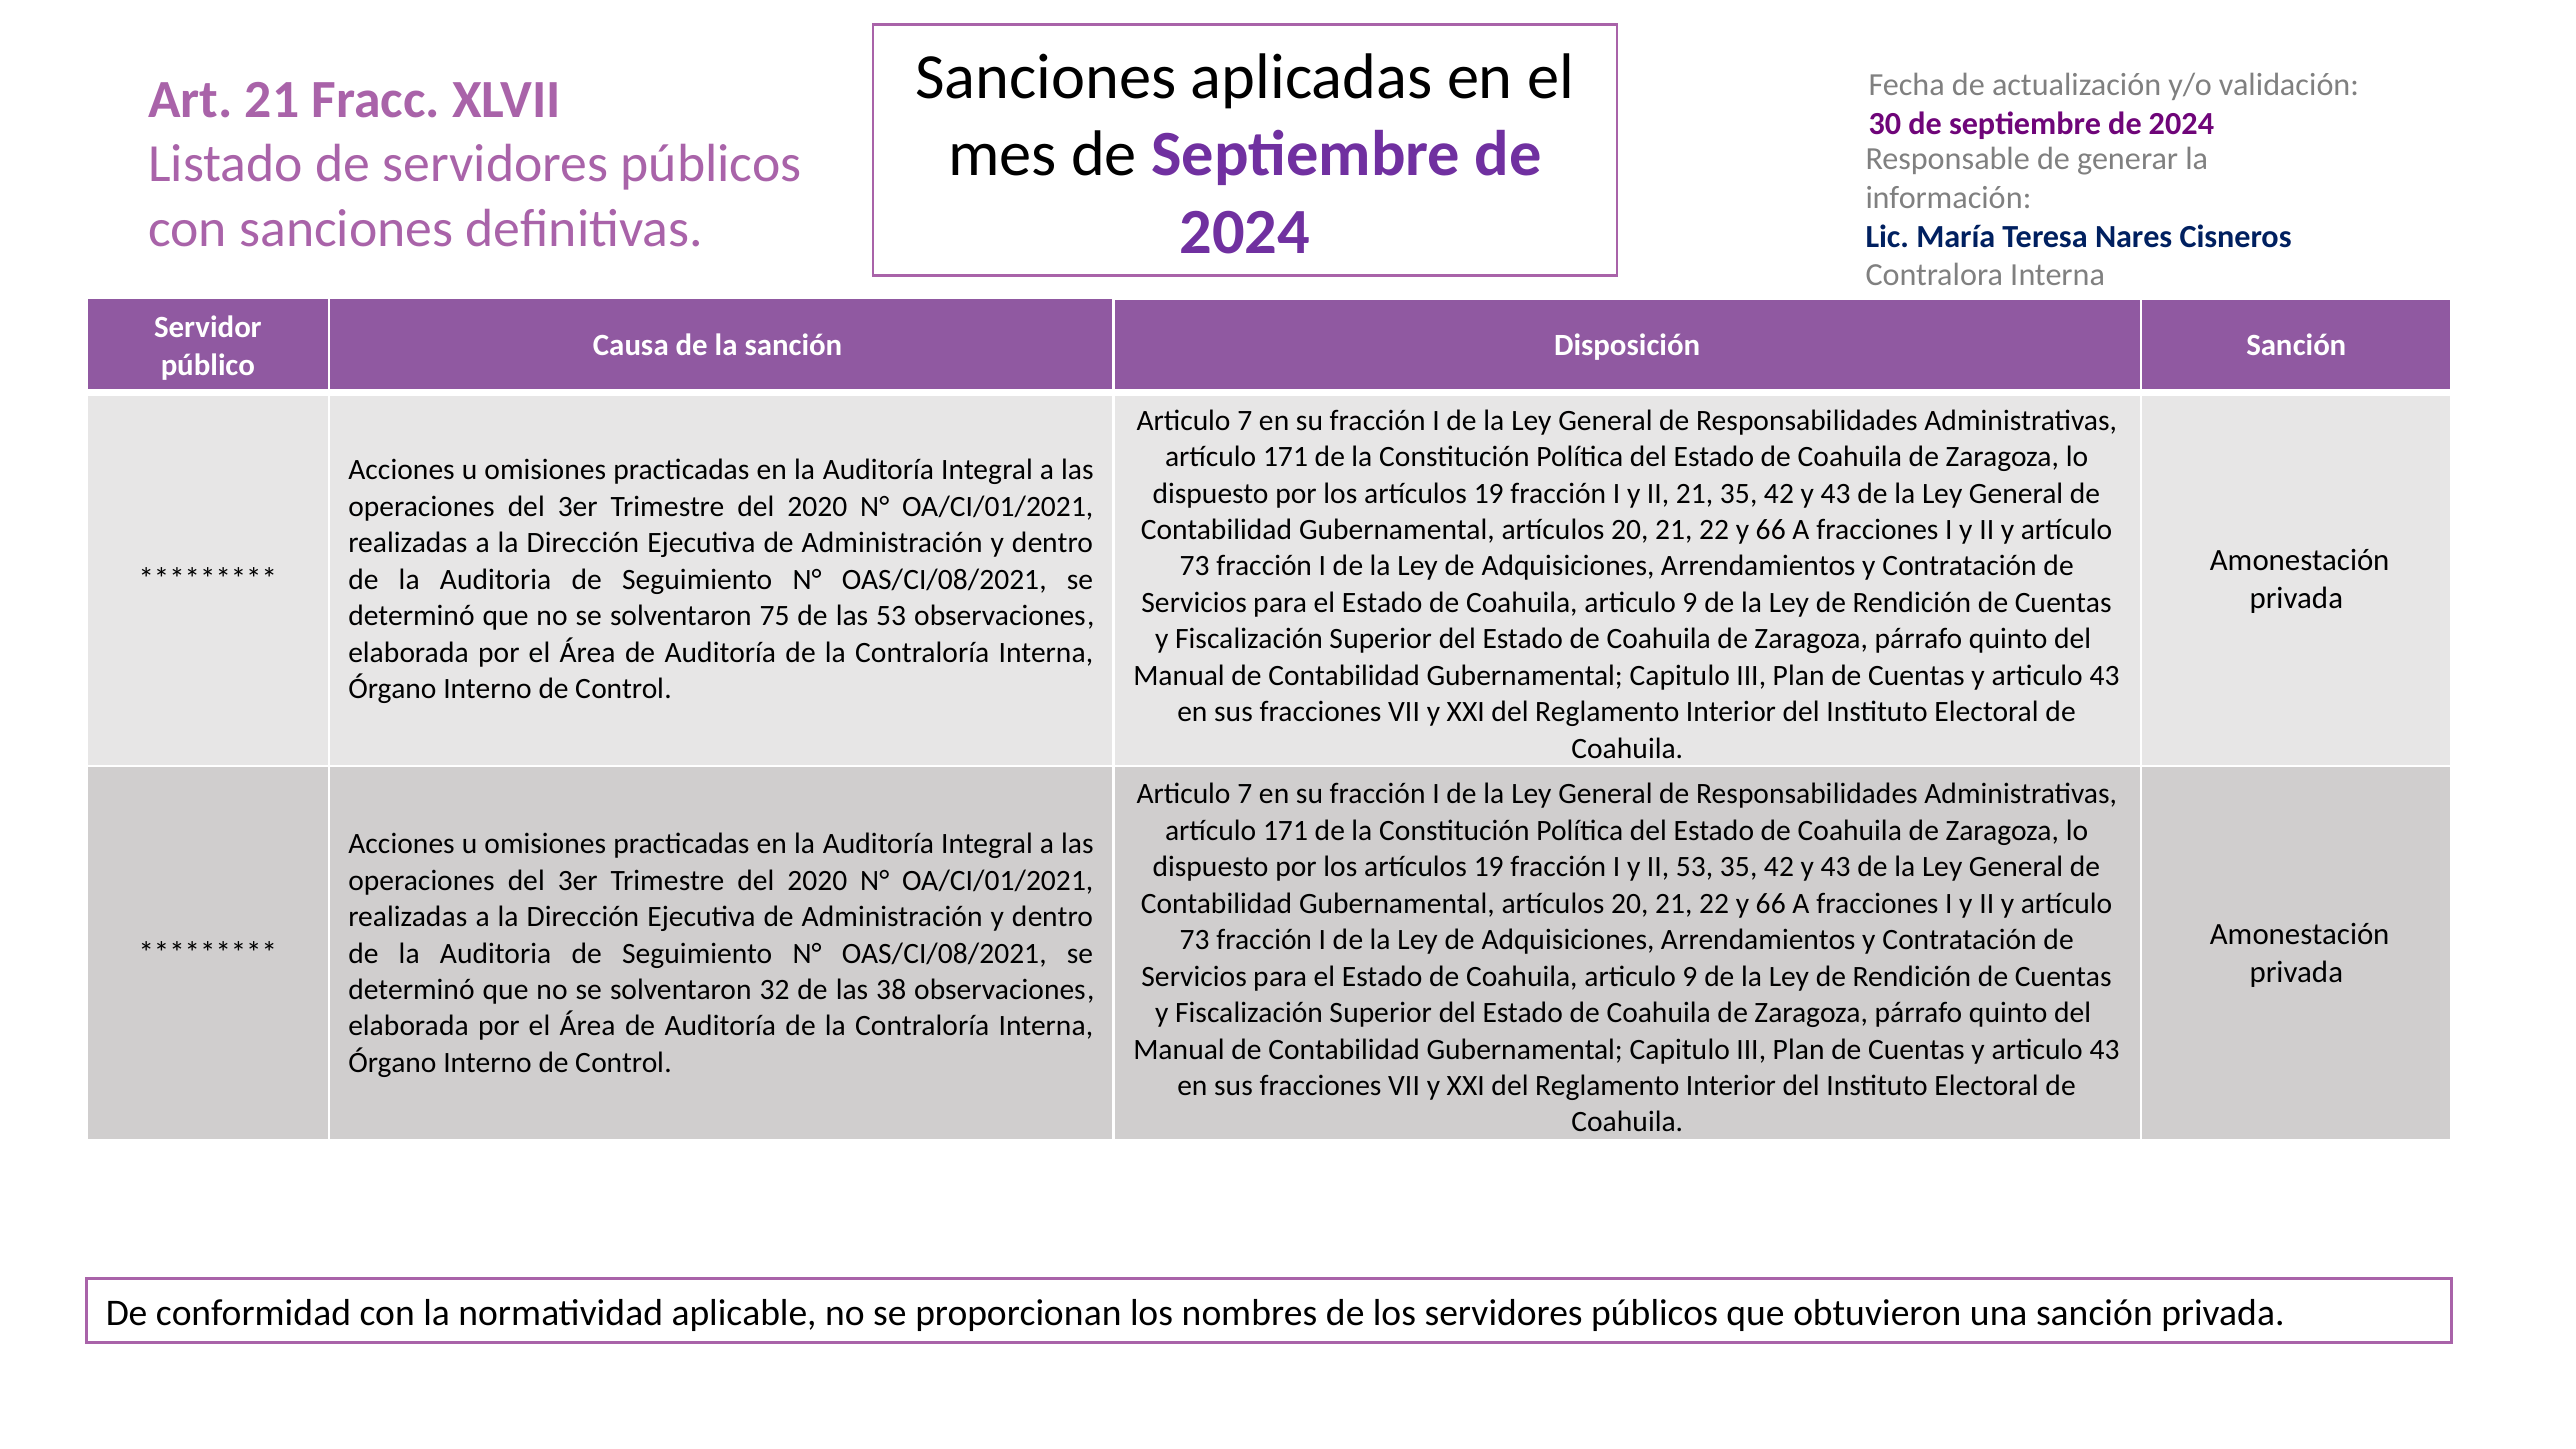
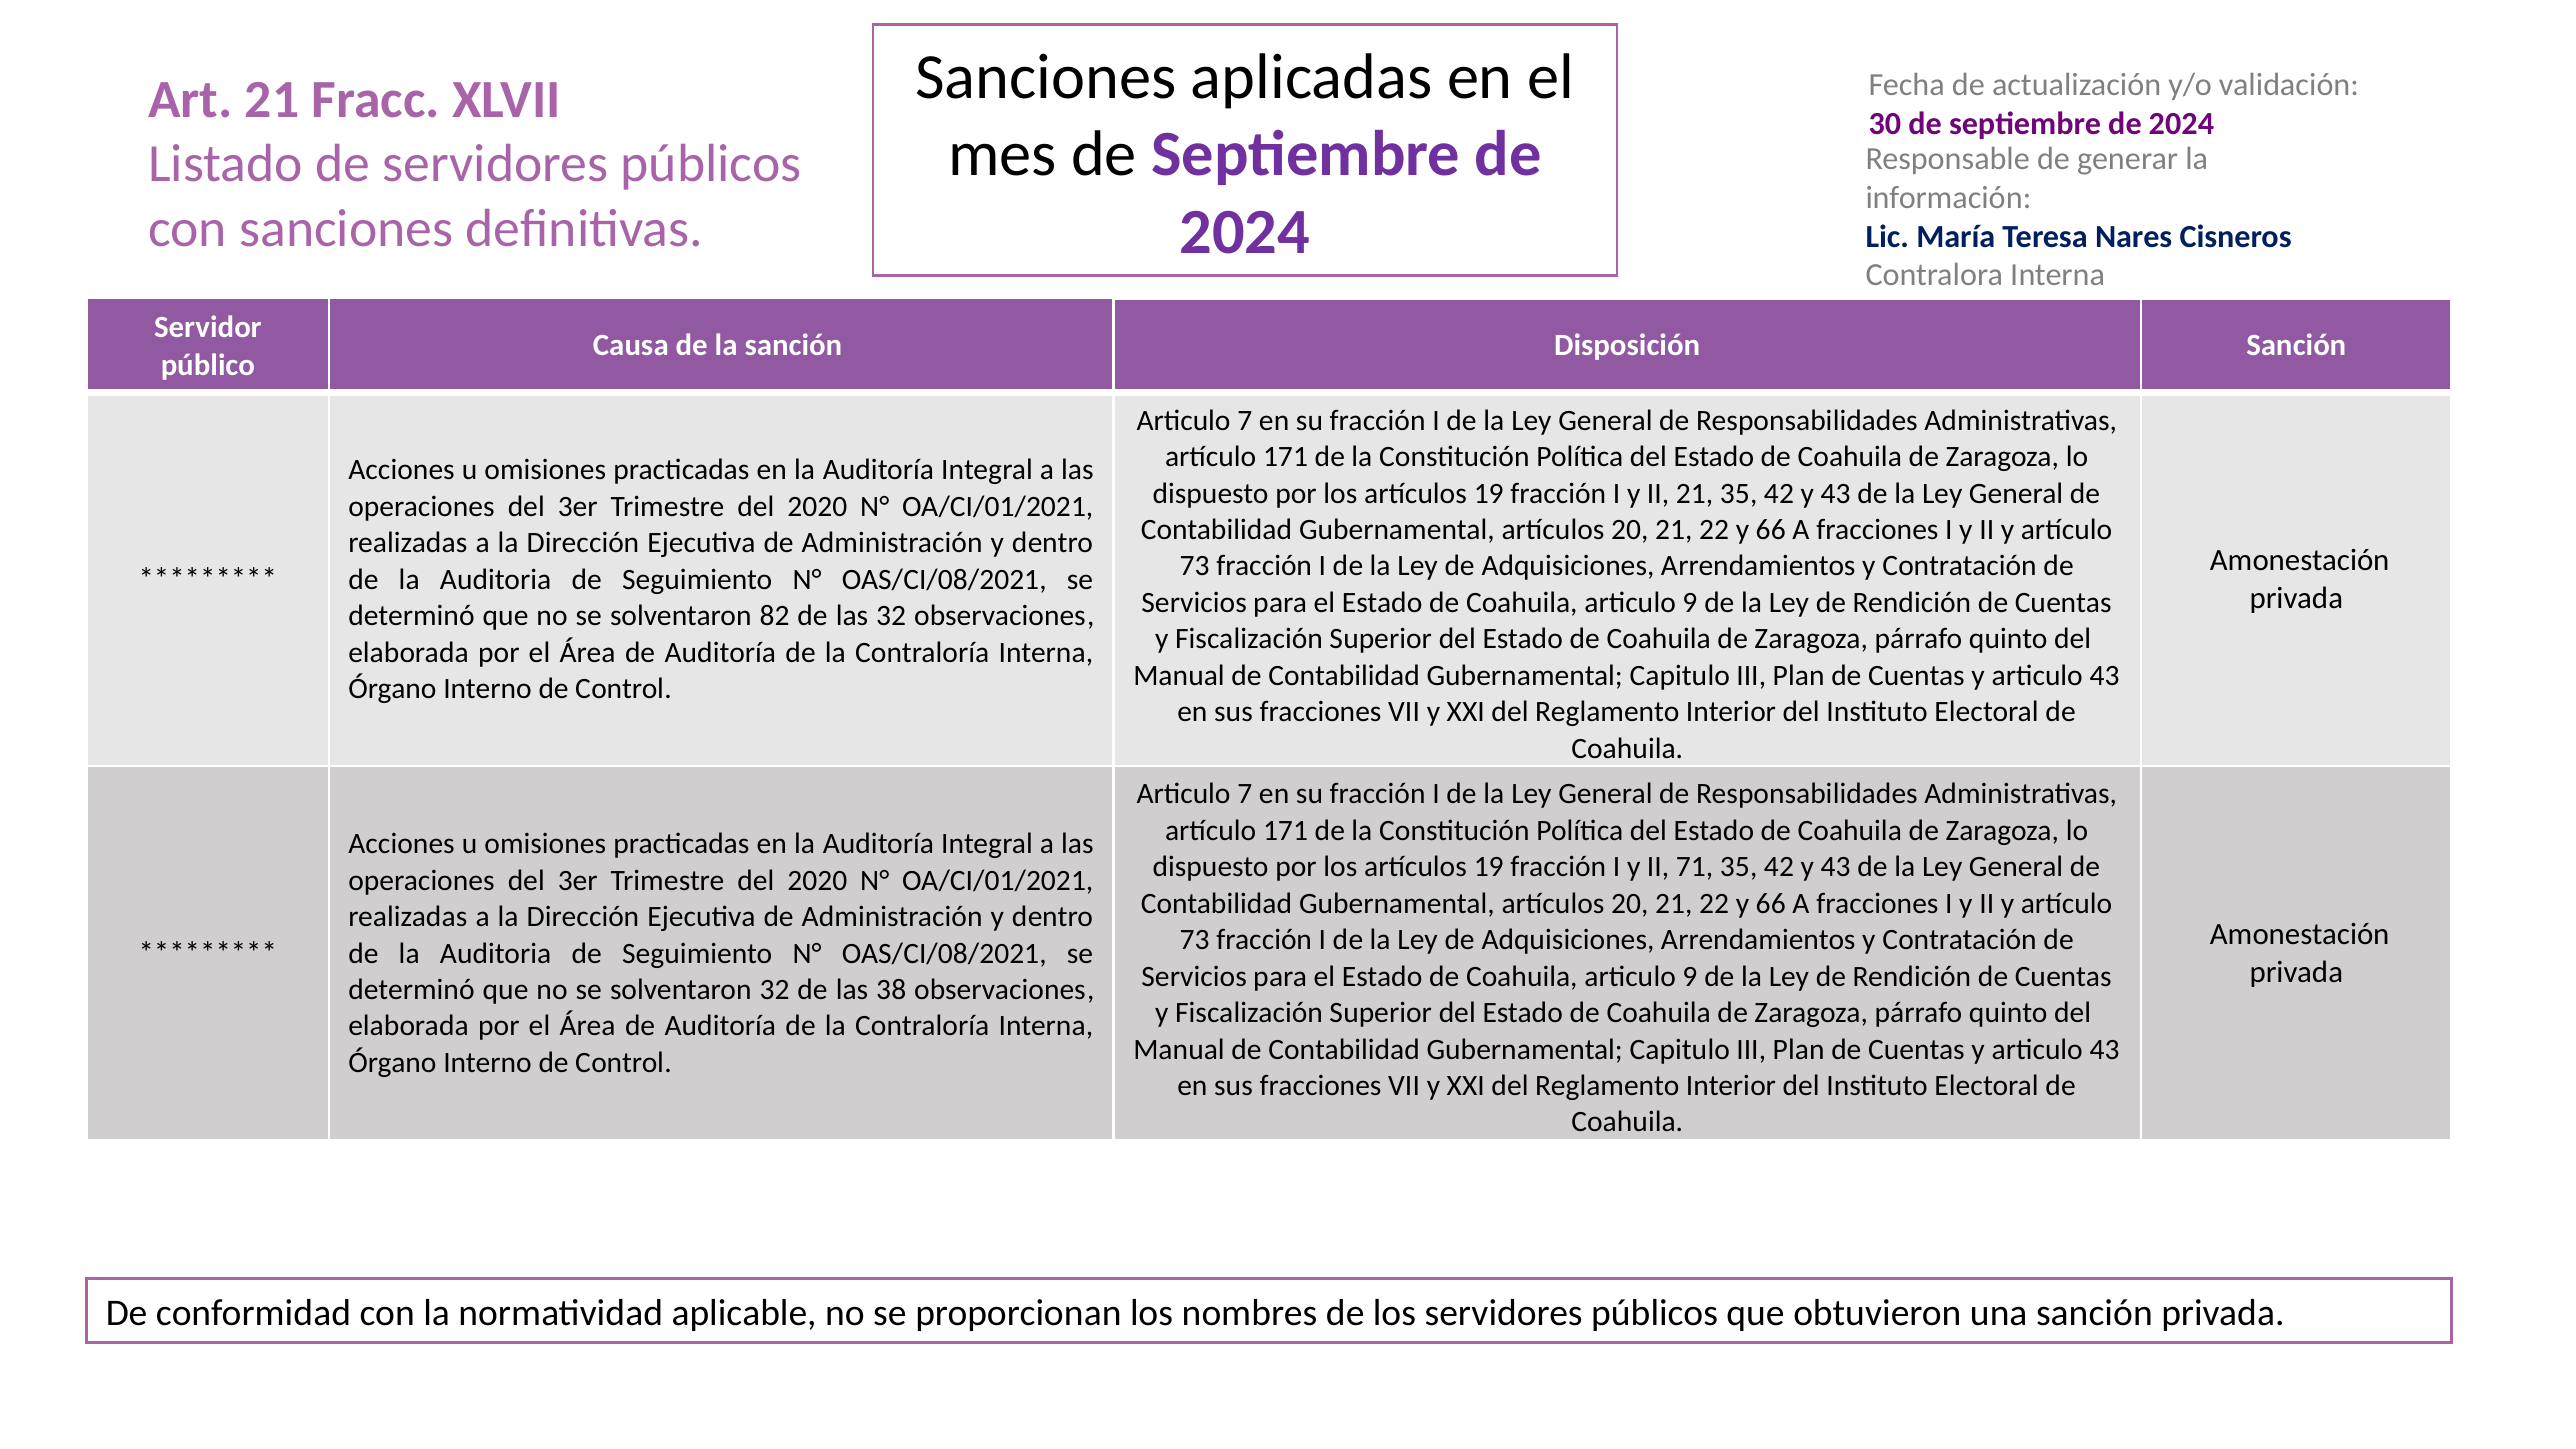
75: 75 -> 82 (775, 616)
las 53: 53 -> 32 (891, 616)
II 53: 53 -> 71 (1694, 867)
